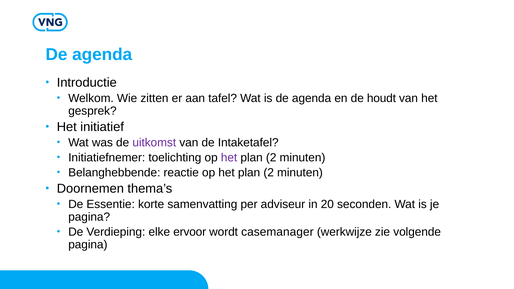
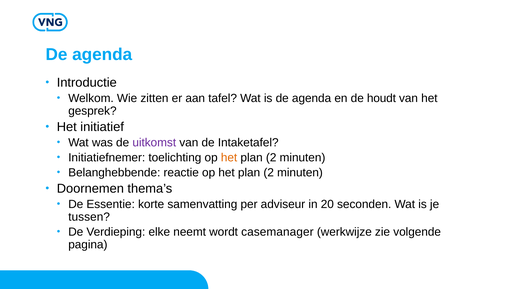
het colour: purple -> orange (229, 158)
pagina: pagina -> tussen (89, 217)
ervoor: ervoor -> neemt (190, 232)
